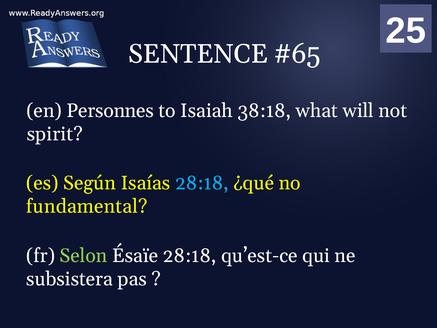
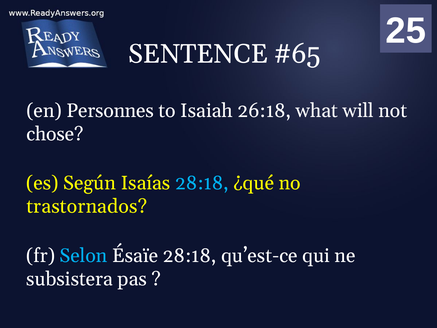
38:18: 38:18 -> 26:18 (264, 111)
spirit: spirit -> chose (55, 134)
fundamental: fundamental -> trastornados (87, 206)
Selon colour: light green -> light blue (84, 256)
